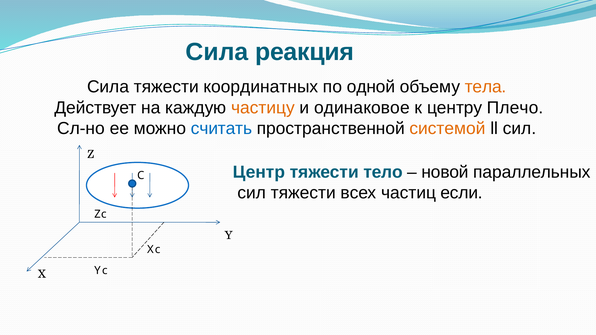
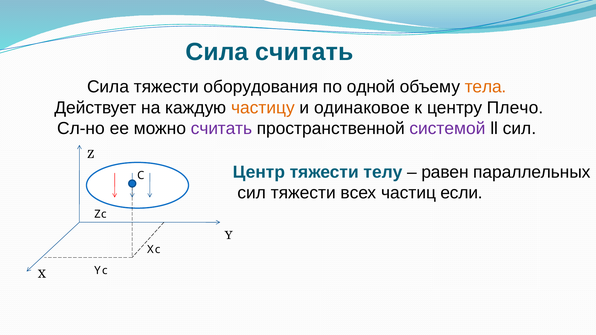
Сила реакция: реакция -> считать (304, 52)
координатных: координатных -> оборудования (261, 87)
считать colour: blue -> purple (222, 129)
системой colour: orange -> purple (448, 129)
тело: тело -> телу (383, 172)
новой: новой -> равен (445, 172)
